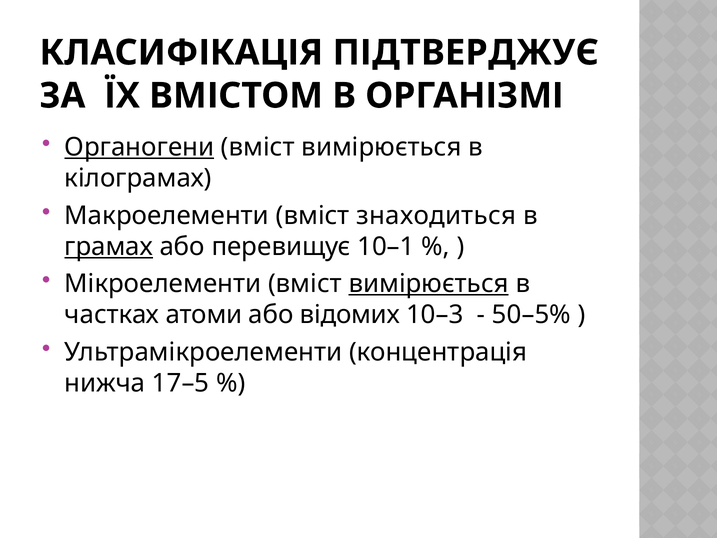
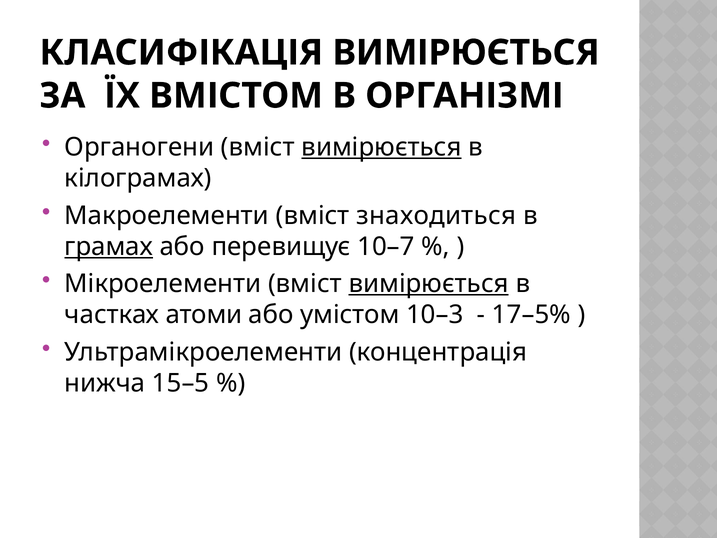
КЛАСИФІКАЦІЯ ПІДТВЕРДЖУЄ: ПІДТВЕРДЖУЄ -> ВИМІРЮЄТЬСЯ (466, 53)
Органогени underline: present -> none (139, 147)
вимірюється underline: none -> present (382, 147)
10–1: 10–1 -> 10–7 (386, 247)
відомих: відомих -> умістом (350, 315)
50–5%: 50–5% -> 17–5% (531, 315)
17–5: 17–5 -> 15–5 (181, 383)
